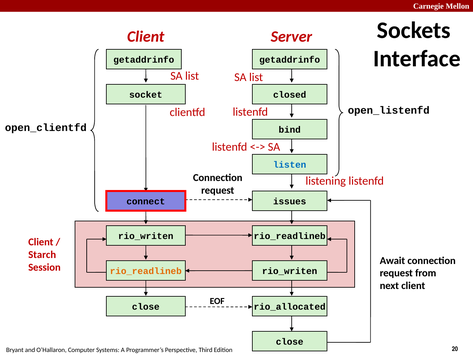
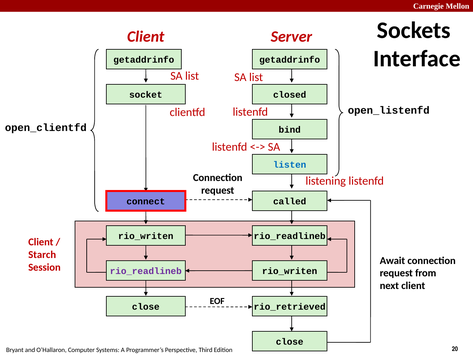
issues: issues -> called (290, 201)
rio_readlineb colour: orange -> purple (146, 271)
rio_allocated: rio_allocated -> rio_retrieved (290, 307)
